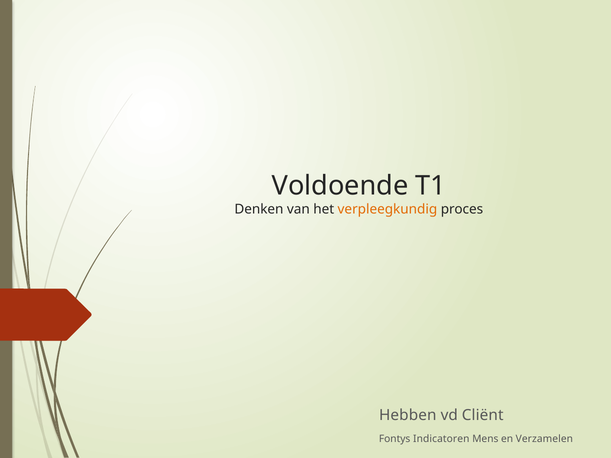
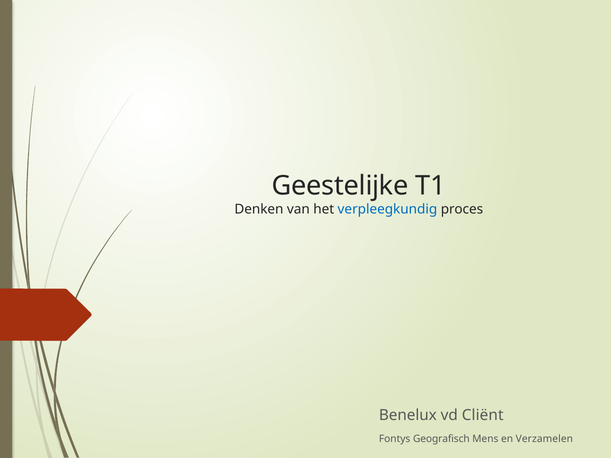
Voldoende: Voldoende -> Geestelijke (340, 186)
verpleegkundig colour: orange -> blue (387, 209)
Hebben: Hebben -> Benelux (408, 416)
Indicatoren: Indicatoren -> Geografisch (441, 439)
